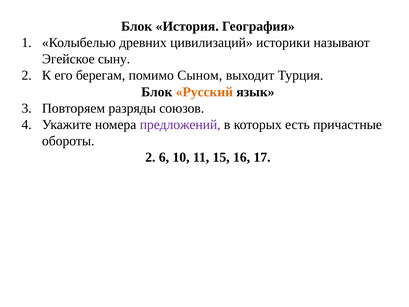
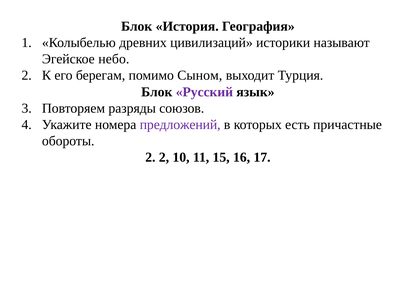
сыну: сыну -> небо (114, 59)
Русский colour: orange -> purple (204, 92)
2 6: 6 -> 2 (164, 157)
